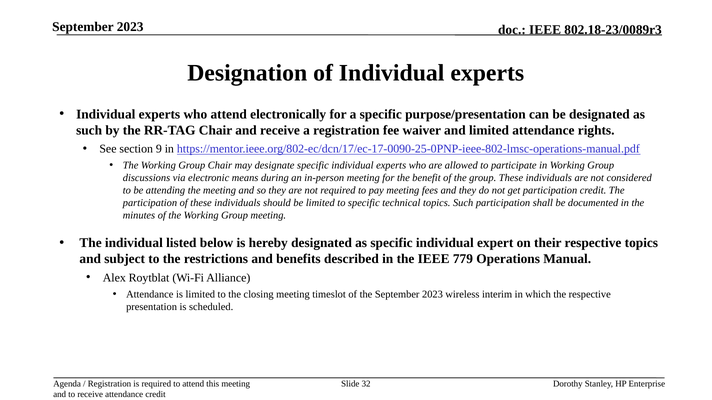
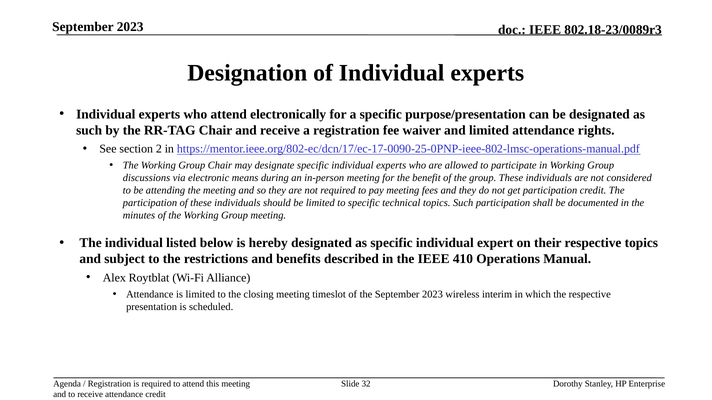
9: 9 -> 2 (159, 149)
779: 779 -> 410 (463, 259)
